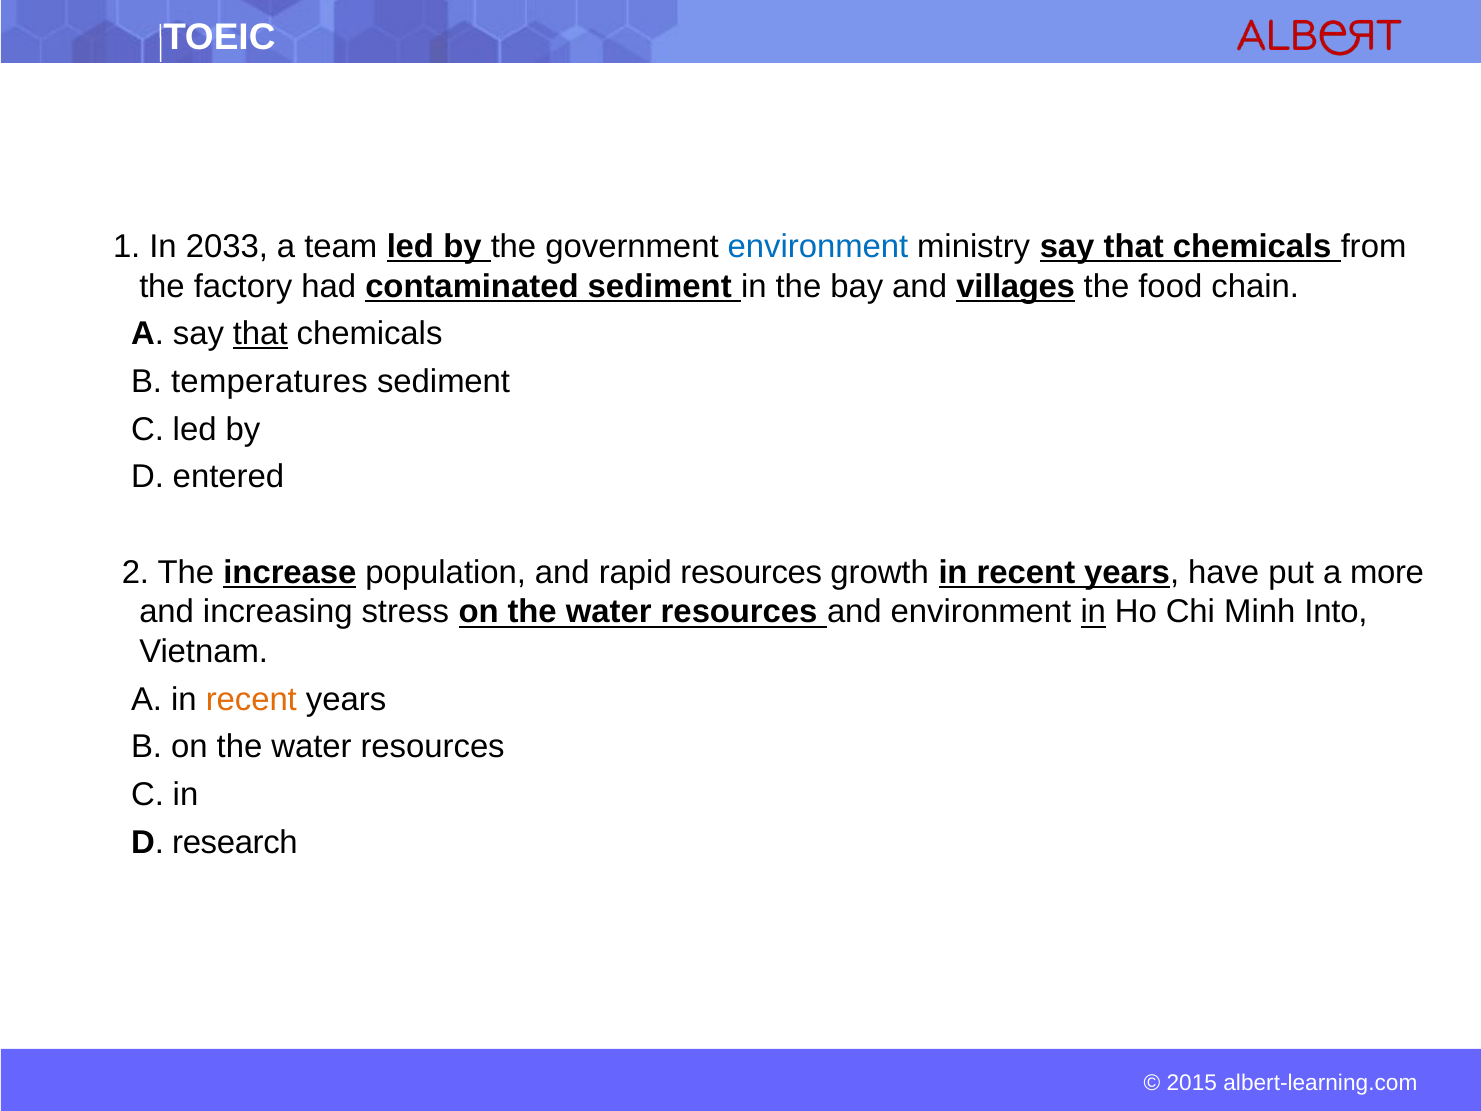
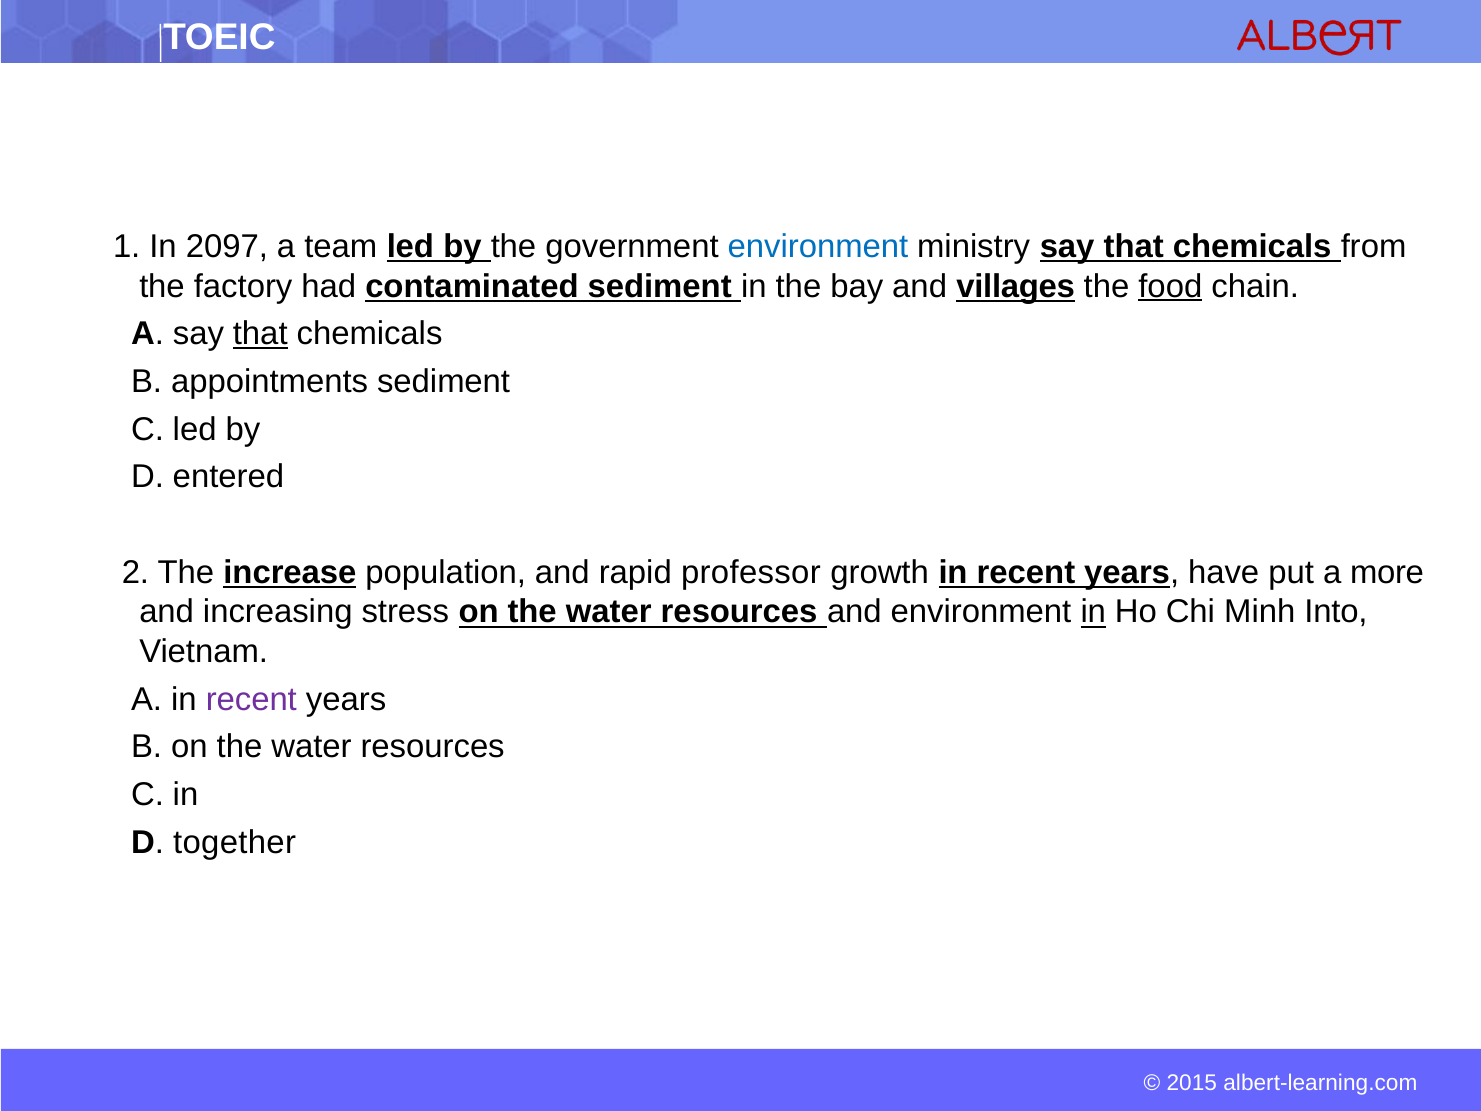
2033: 2033 -> 2097 (227, 247)
food underline: none -> present (1170, 286)
temperatures: temperatures -> appointments (270, 382)
rapid resources: resources -> professor (751, 572)
recent colour: orange -> purple (251, 699)
research: research -> together (235, 842)
